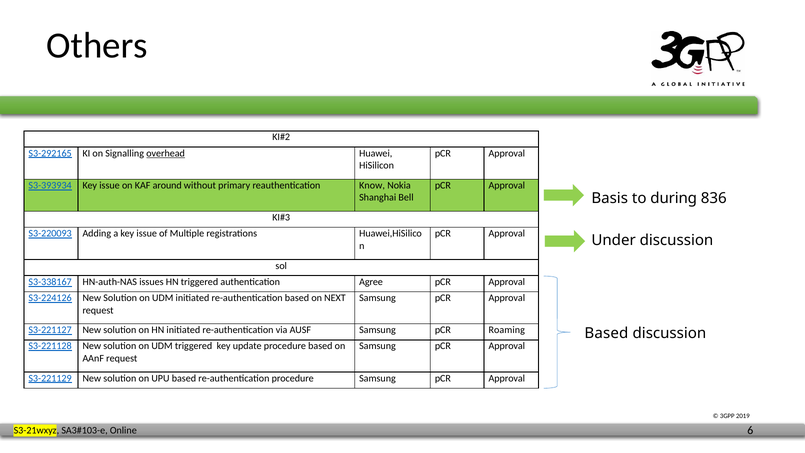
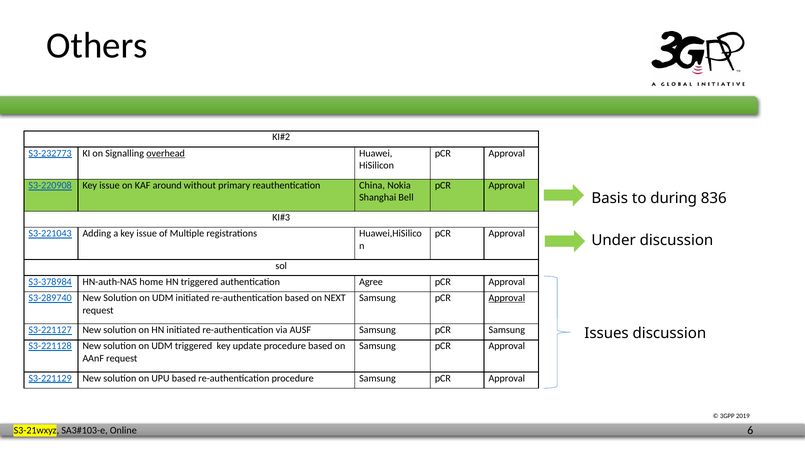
S3-292165: S3-292165 -> S3-232773 (50, 153)
S3-393934: S3-393934 -> S3-220908 (50, 185)
Know: Know -> China (372, 185)
S3-220093: S3-220093 -> S3-221043 (50, 234)
S3-338167: S3-338167 -> S3-378984 (50, 282)
issues: issues -> home (151, 282)
S3-224126: S3-224126 -> S3-289740 (50, 298)
Approval underline: none -> present (507, 298)
pCR Roaming: Roaming -> Samsung (507, 330)
Based: Based -> Issues (607, 333)
